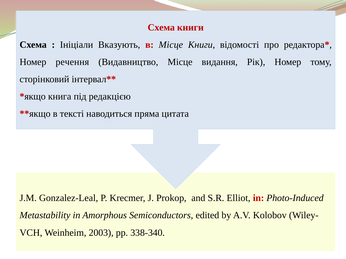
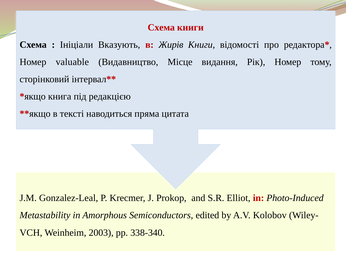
в Місце: Місце -> Жирів (171, 45)
речення: речення -> valuable (72, 62)
